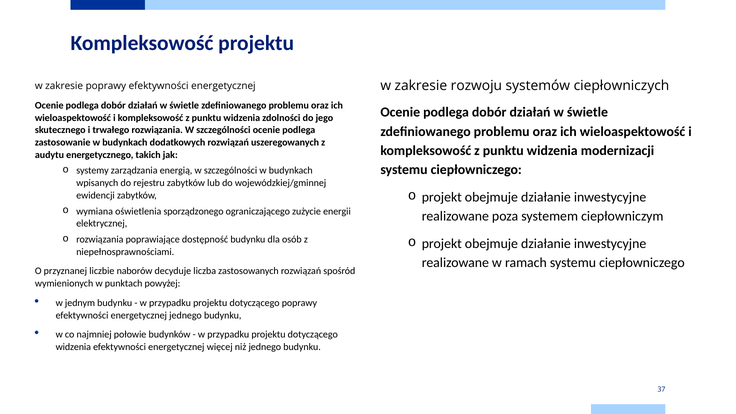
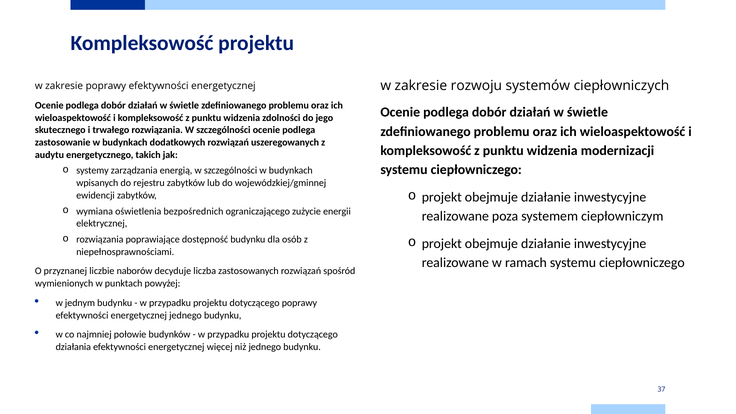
sporządzonego: sporządzonego -> bezpośrednich (193, 211)
widzenia: widzenia -> działania (73, 347)
